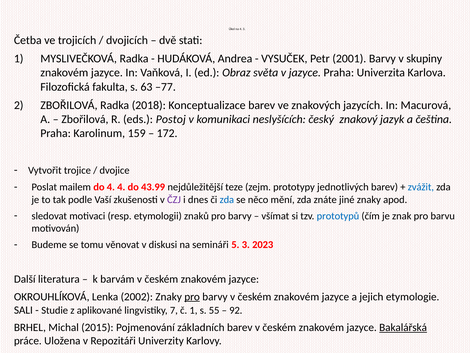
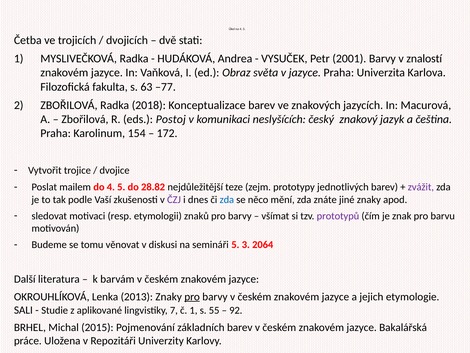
skupiny: skupiny -> znalostí (424, 59)
159: 159 -> 154 (137, 133)
4 4: 4 -> 5 (121, 187)
43.99: 43.99 -> 28.82 (153, 187)
zvážit colour: blue -> purple (421, 187)
prototypů colour: blue -> purple (338, 216)
2023: 2023 -> 2064 (263, 245)
2002: 2002 -> 2013 (137, 296)
Bakalářská underline: present -> none (403, 327)
